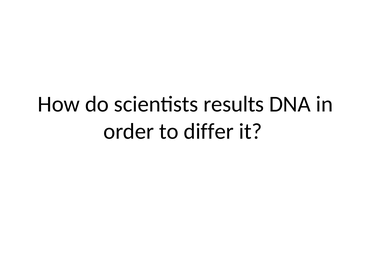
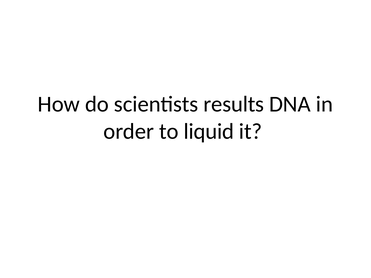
differ: differ -> liquid (209, 131)
